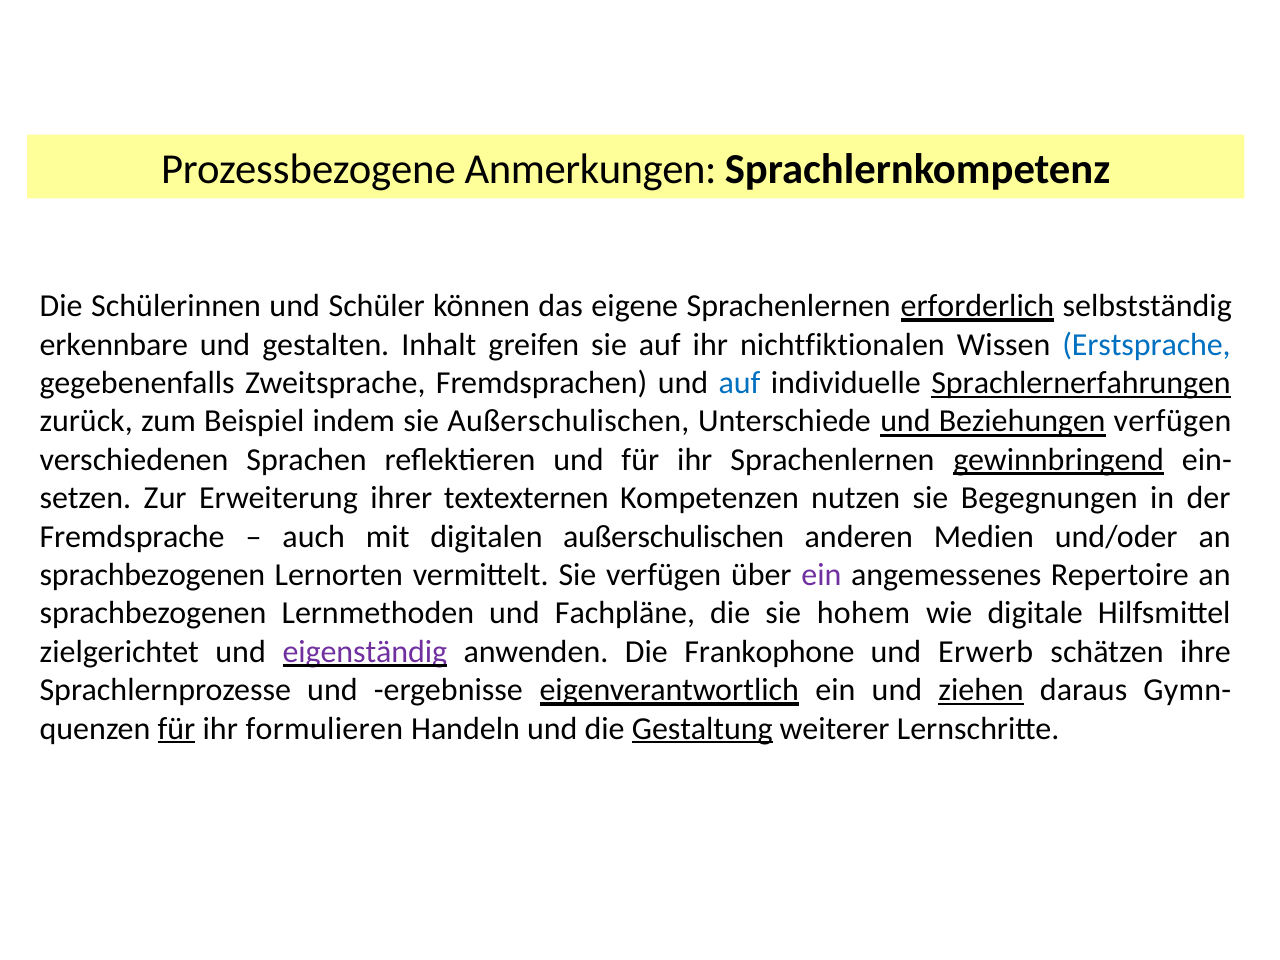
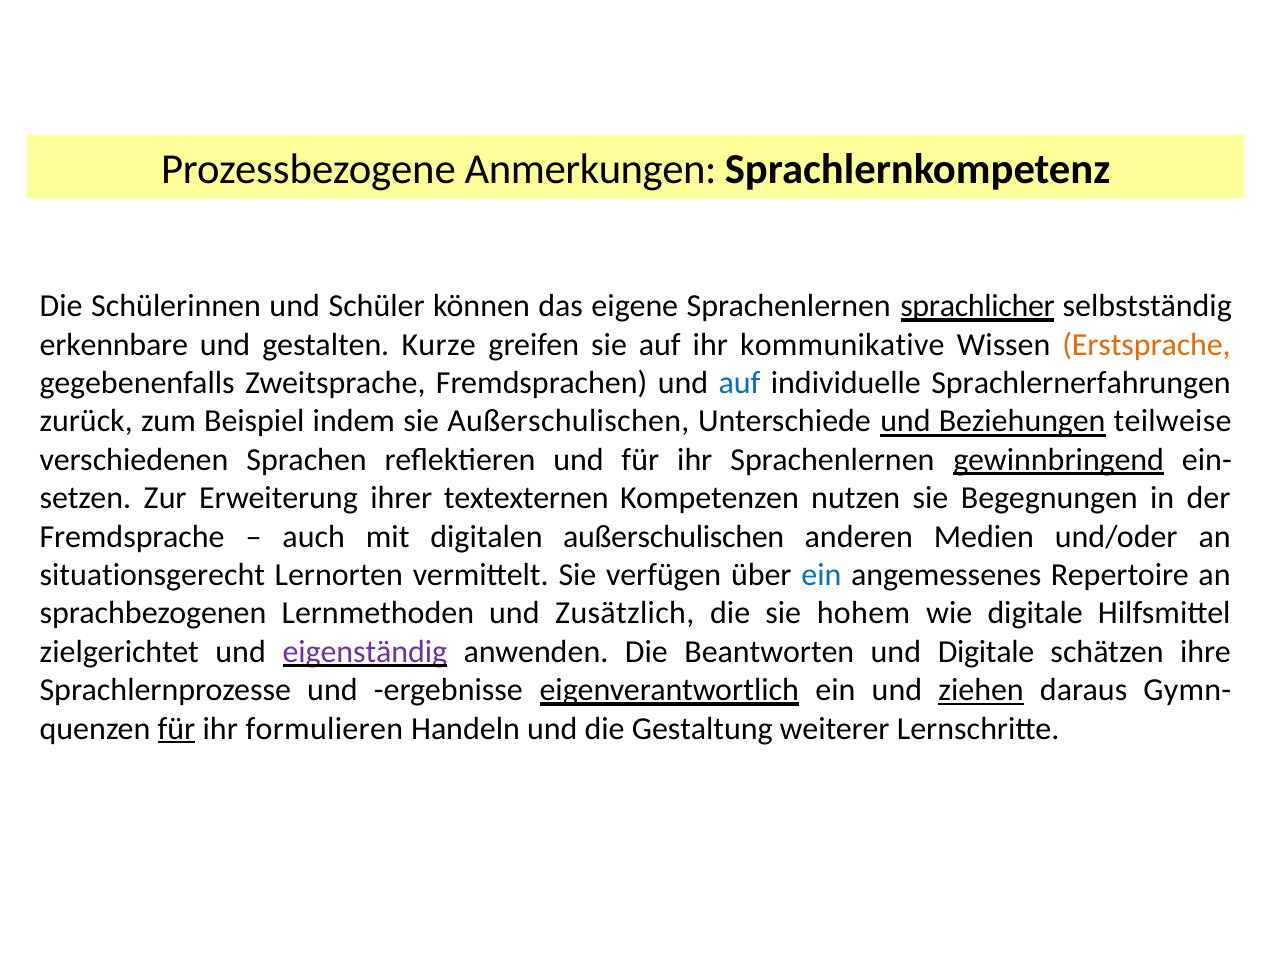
erforderlich: erforderlich -> sprachlicher (978, 306)
Inhalt: Inhalt -> Kurze (439, 345)
nichtfiktionalen: nichtfiktionalen -> kommunikative (842, 345)
Erstsprache colour: blue -> orange (1146, 345)
Sprachlernerfahrungen underline: present -> none (1081, 383)
Beziehungen verfügen: verfügen -> teilweise (1173, 421)
sprachbezogenen: sprachbezogenen -> situationsgerecht (152, 575)
ein colour: purple -> blue (821, 575)
Fachpläne: Fachpläne -> Zusätzlich (625, 613)
Frankophone: Frankophone -> Beantworten (769, 652)
und Erwerb: Erwerb -> Digitale (986, 652)
Gestaltung underline: present -> none (702, 729)
